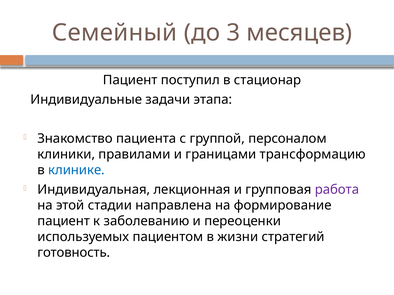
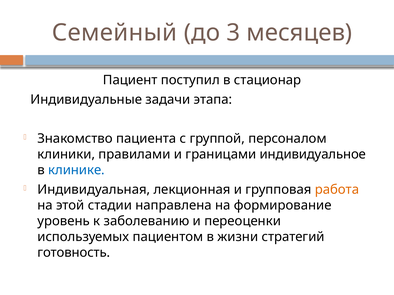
трансформацию: трансформацию -> индивидуальное (313, 155)
работа colour: purple -> orange (337, 190)
пациент: пациент -> уровень (64, 222)
